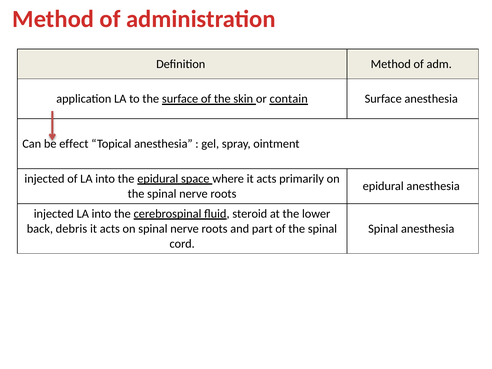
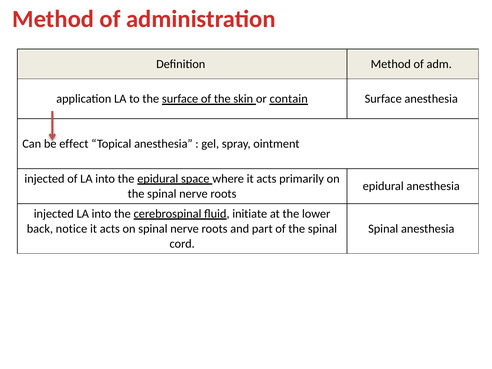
steroid: steroid -> initiate (250, 214)
debris: debris -> notice (71, 229)
